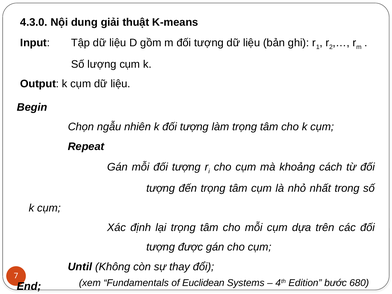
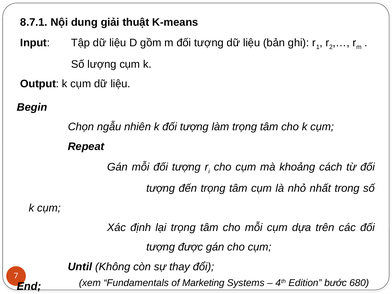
4.3.0: 4.3.0 -> 8.7.1 (34, 22)
Euclidean: Euclidean -> Marketing (203, 283)
